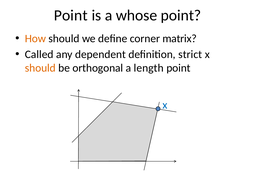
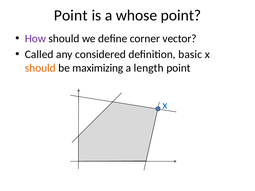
How colour: orange -> purple (35, 39)
matrix: matrix -> vector (180, 39)
dependent: dependent -> considered (100, 54)
strict: strict -> basic (190, 54)
orthogonal: orthogonal -> maximizing (98, 68)
